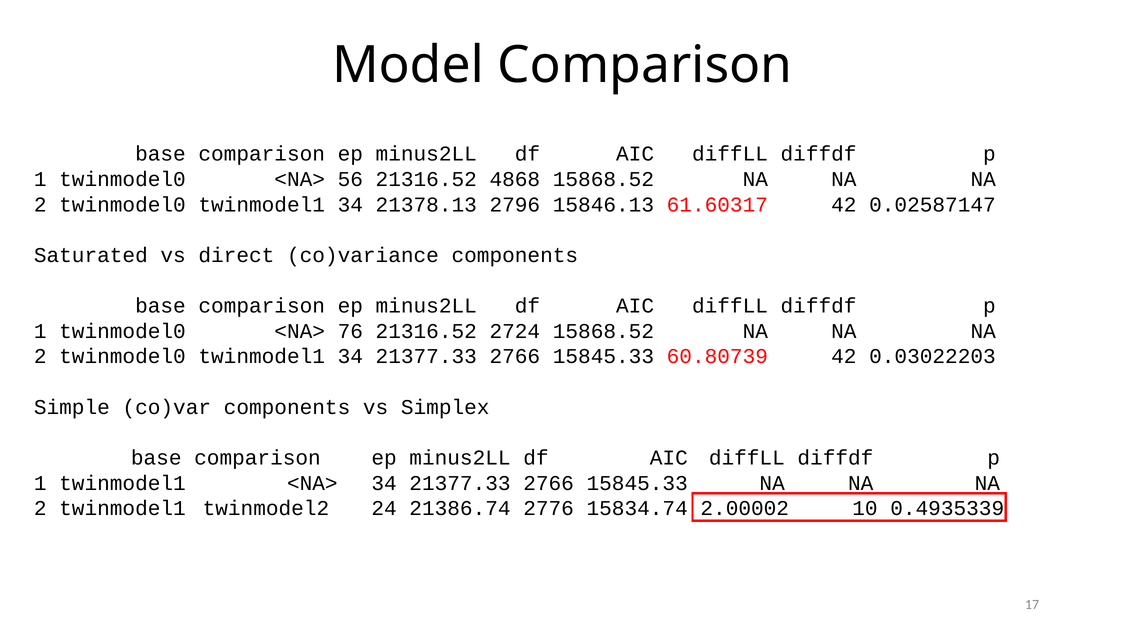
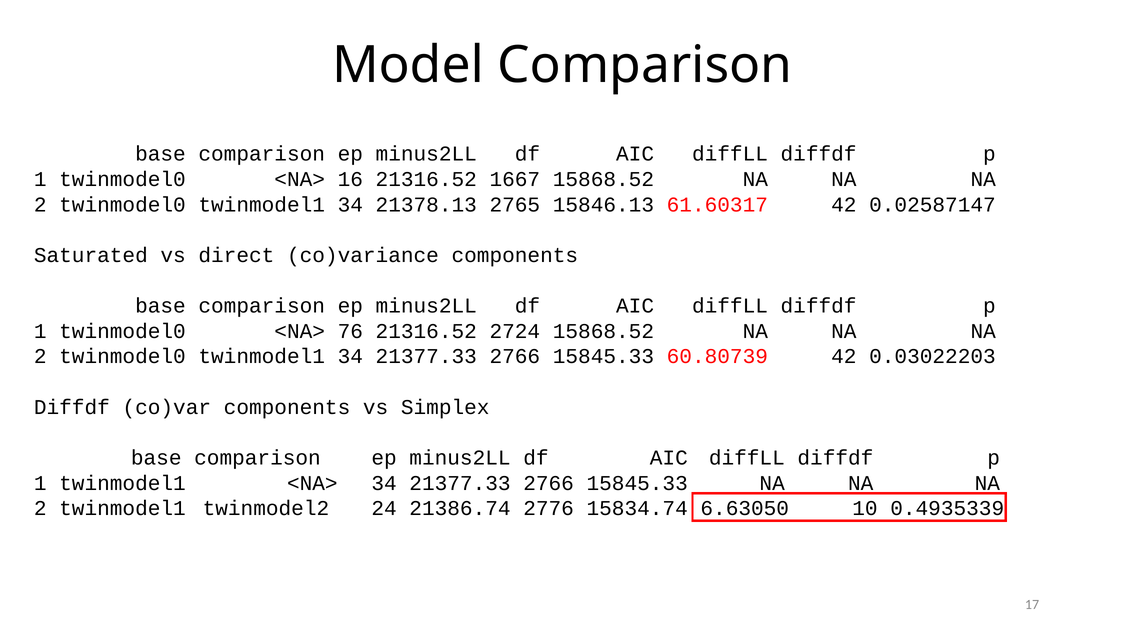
56: 56 -> 16 (350, 179)
4868: 4868 -> 1667 (515, 179)
2796: 2796 -> 2765 (515, 205)
Simple: Simple -> Diffdf (72, 407)
2.00002: 2.00002 -> 6.63050 (745, 508)
